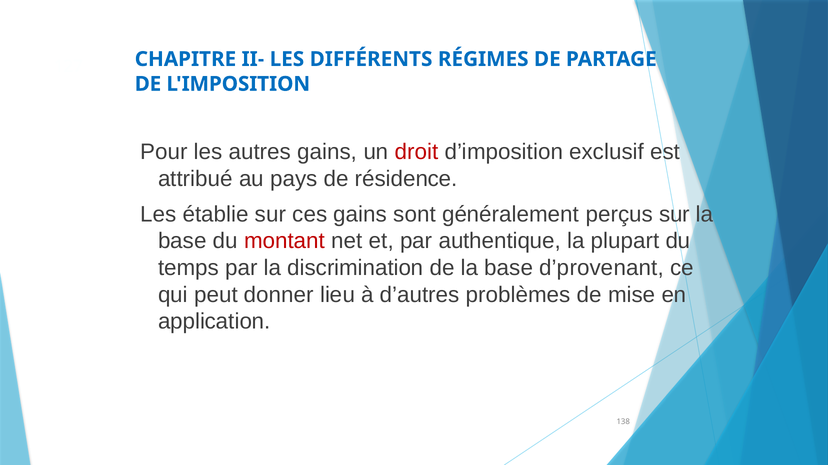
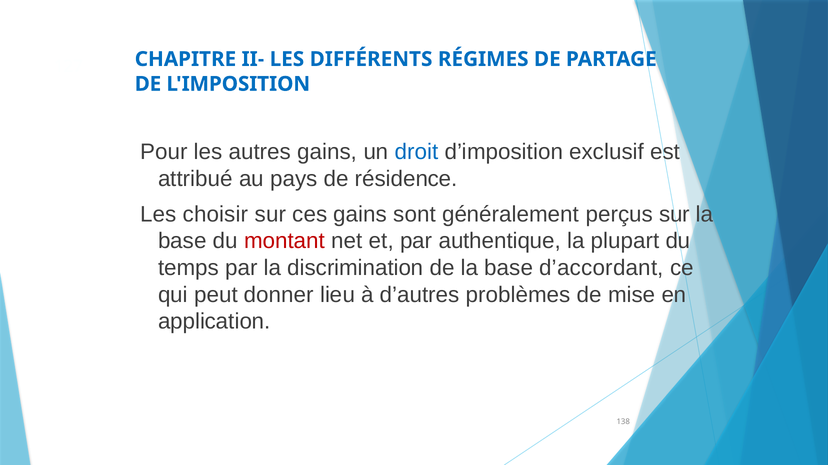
droit colour: red -> blue (416, 152)
établie: établie -> choisir (216, 214)
d’provenant: d’provenant -> d’accordant (601, 268)
